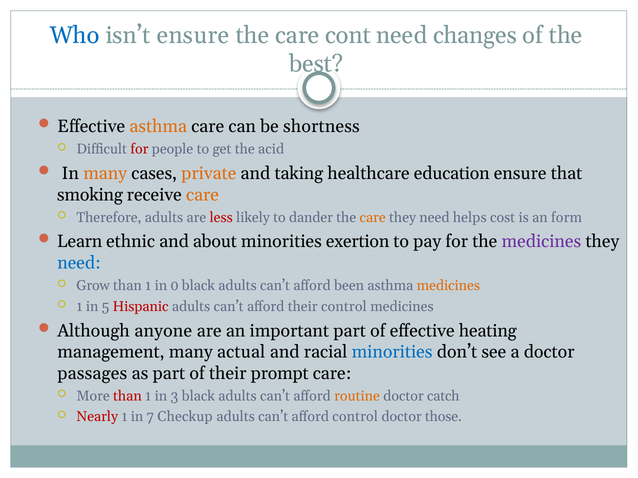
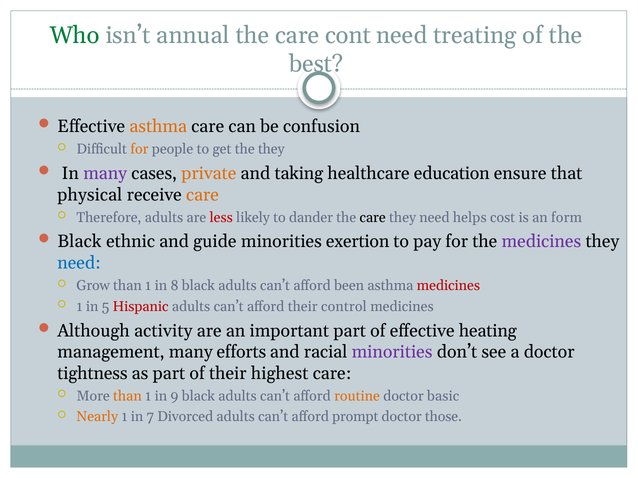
Who colour: blue -> green (75, 35)
isn’t ensure: ensure -> annual (193, 35)
changes: changes -> treating (475, 35)
shortness: shortness -> confusion (322, 127)
for colour: red -> orange (139, 149)
the acid: acid -> they (271, 149)
many colour: orange -> purple (105, 174)
smoking: smoking -> physical (90, 195)
care colour: orange -> black (373, 218)
Learn: Learn -> Black (80, 242)
about: about -> guide (215, 242)
0: 0 -> 8 (175, 286)
medicines colour: orange -> red (448, 286)
anyone: anyone -> activity (163, 331)
actual: actual -> efforts (241, 352)
minorities colour: blue -> purple (392, 352)
passages: passages -> tightness (92, 374)
prompt: prompt -> highest (280, 374)
than colour: red -> orange (127, 396)
3: 3 -> 9 (174, 396)
catch: catch -> basic (443, 396)
Nearly colour: red -> orange (97, 417)
Checkup: Checkup -> Divorced (185, 417)
afford control: control -> prompt (355, 417)
